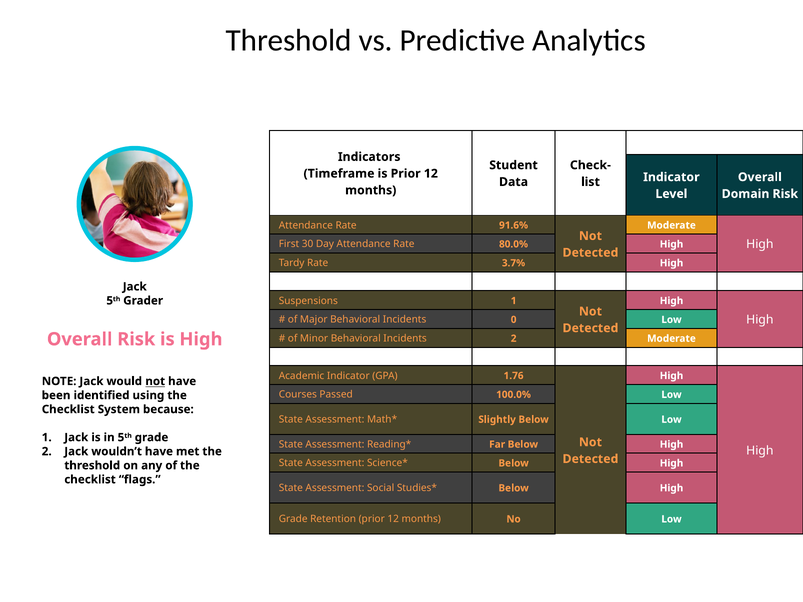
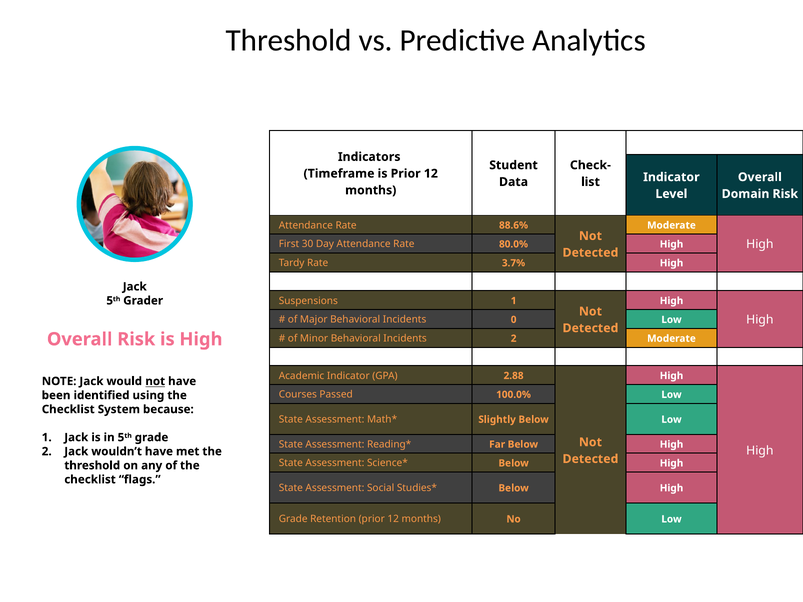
91.6%: 91.6% -> 88.6% (514, 225)
1.76: 1.76 -> 2.88 (514, 376)
